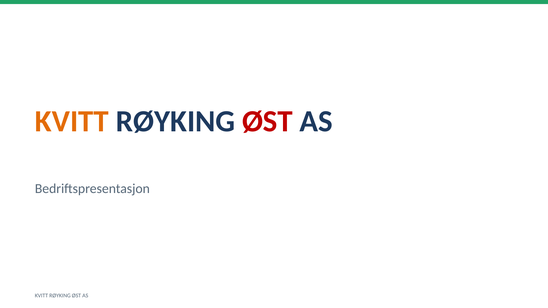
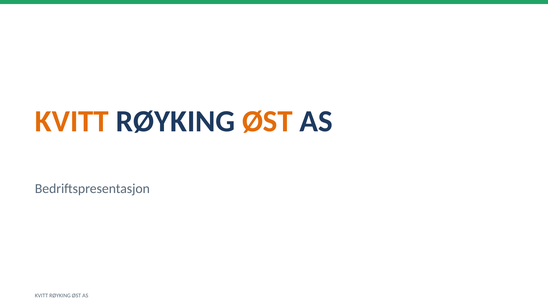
ØST colour: red -> orange (267, 122)
